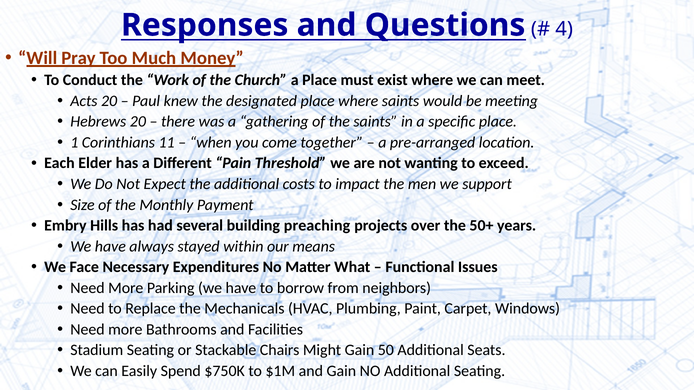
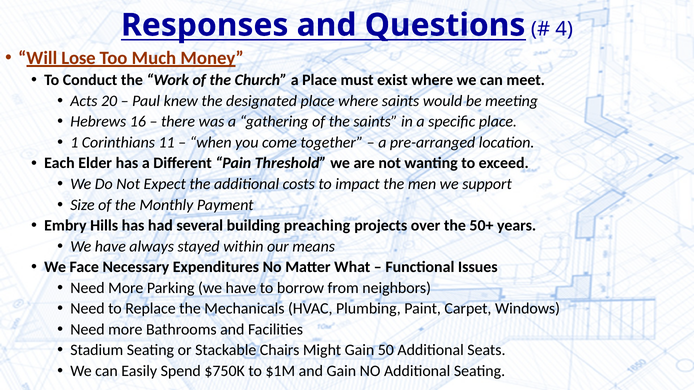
Pray: Pray -> Lose (79, 58)
Hebrews 20: 20 -> 16 (138, 122)
